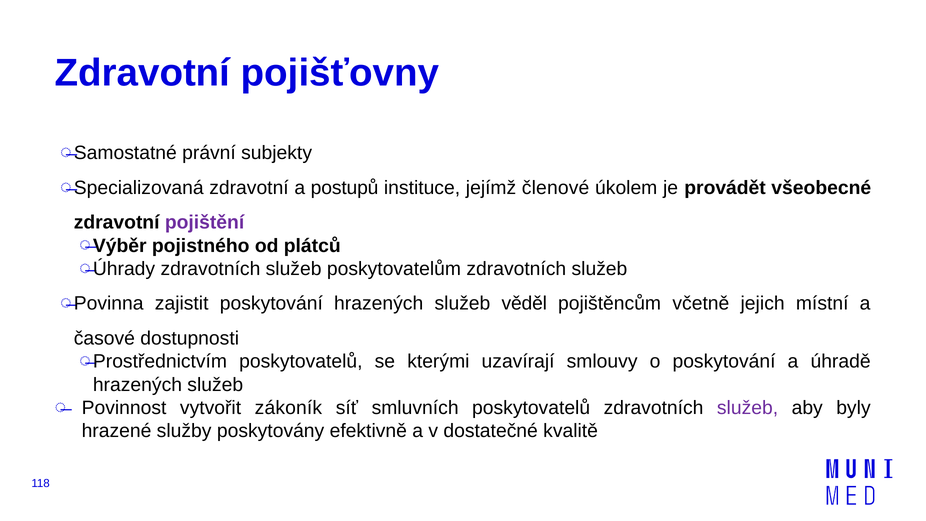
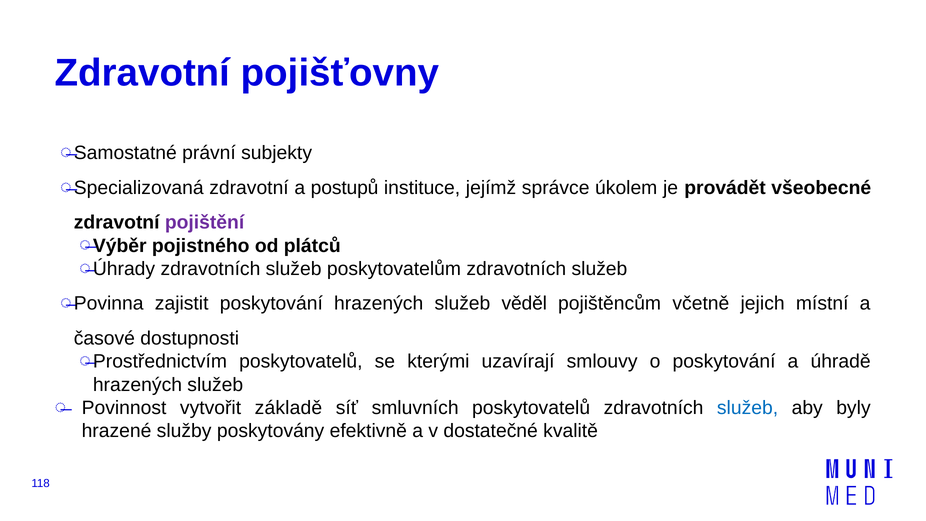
členové: členové -> správce (556, 188)
zákoník: zákoník -> základě (288, 408)
služeb colour: purple -> blue (748, 408)
